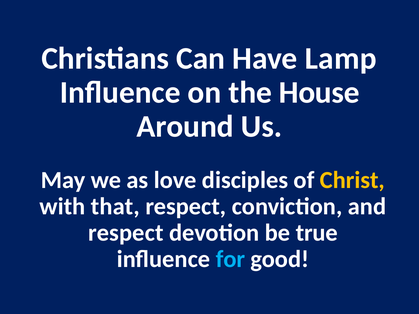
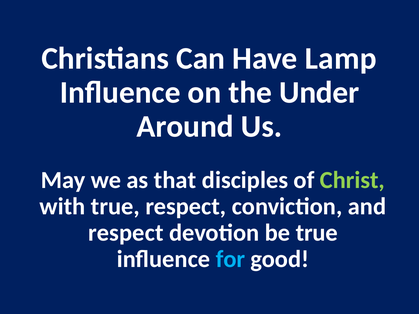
House: House -> Under (319, 93)
love: love -> that (175, 180)
Christ colour: yellow -> light green (352, 180)
with that: that -> true (115, 207)
